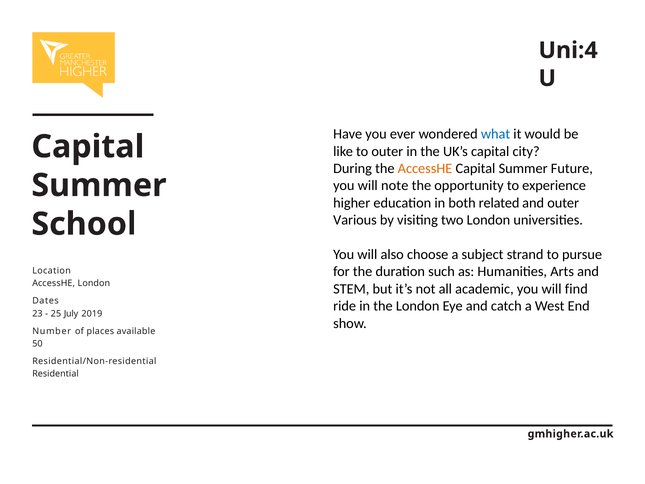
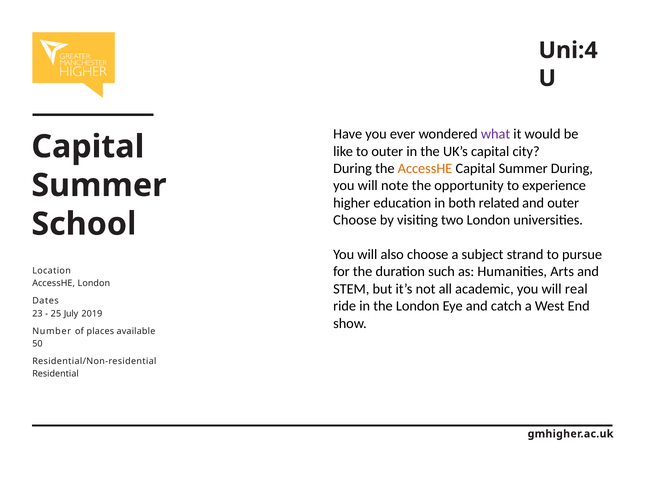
what colour: blue -> purple (496, 134)
Summer Future: Future -> During (572, 168)
Various: Various -> Choose (355, 220)
find: find -> real (576, 289)
